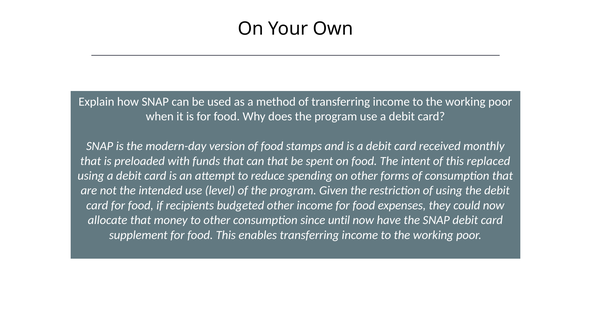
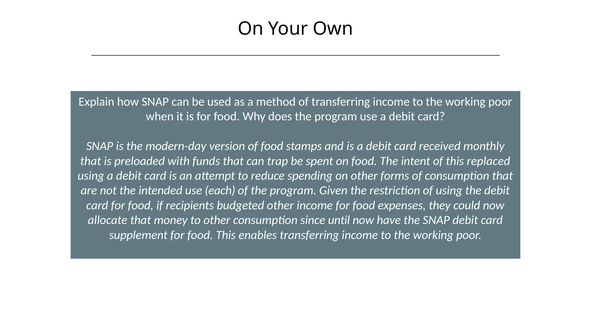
can that: that -> trap (278, 161)
level: level -> each (220, 190)
